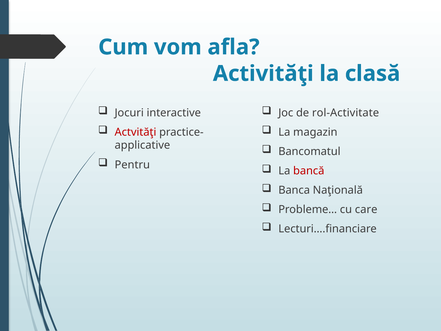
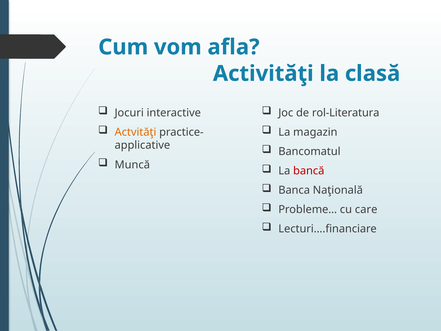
rol-Activitate: rol-Activitate -> rol-Literatura (346, 113)
Actvităţi colour: red -> orange (135, 132)
Pentru: Pentru -> Muncă (132, 165)
